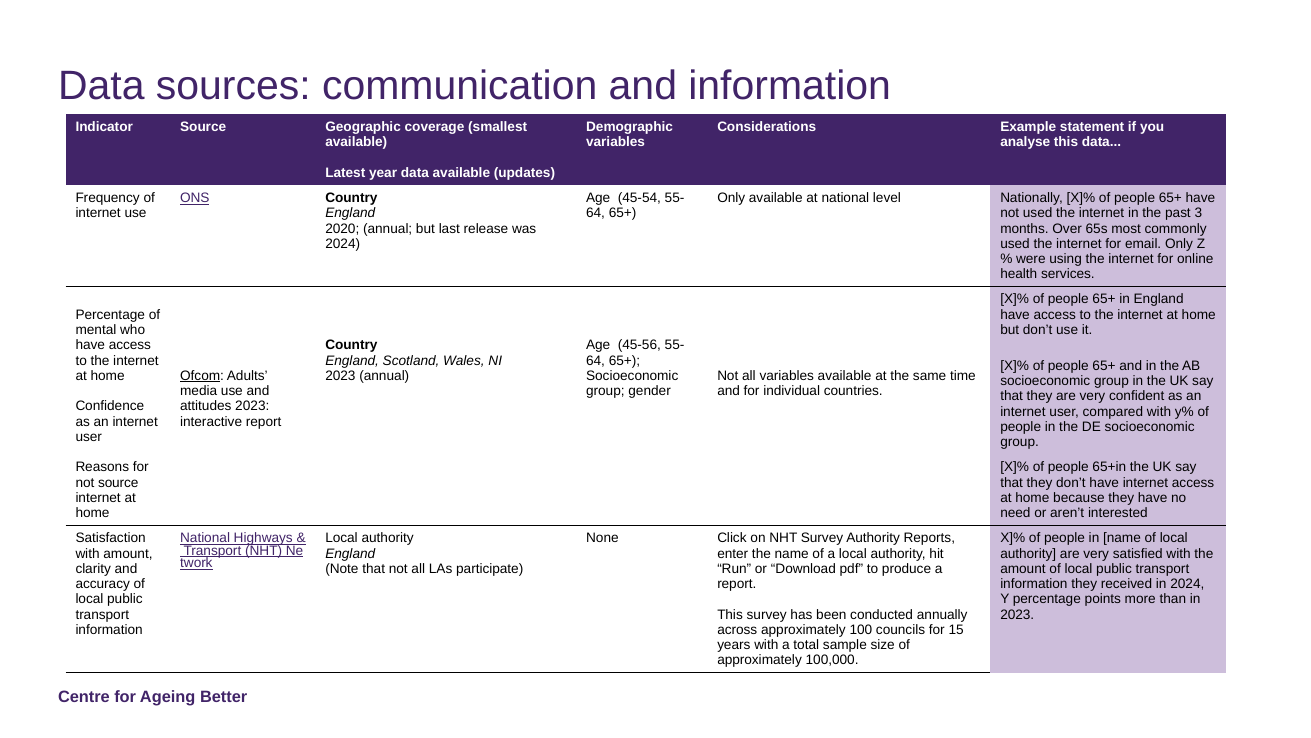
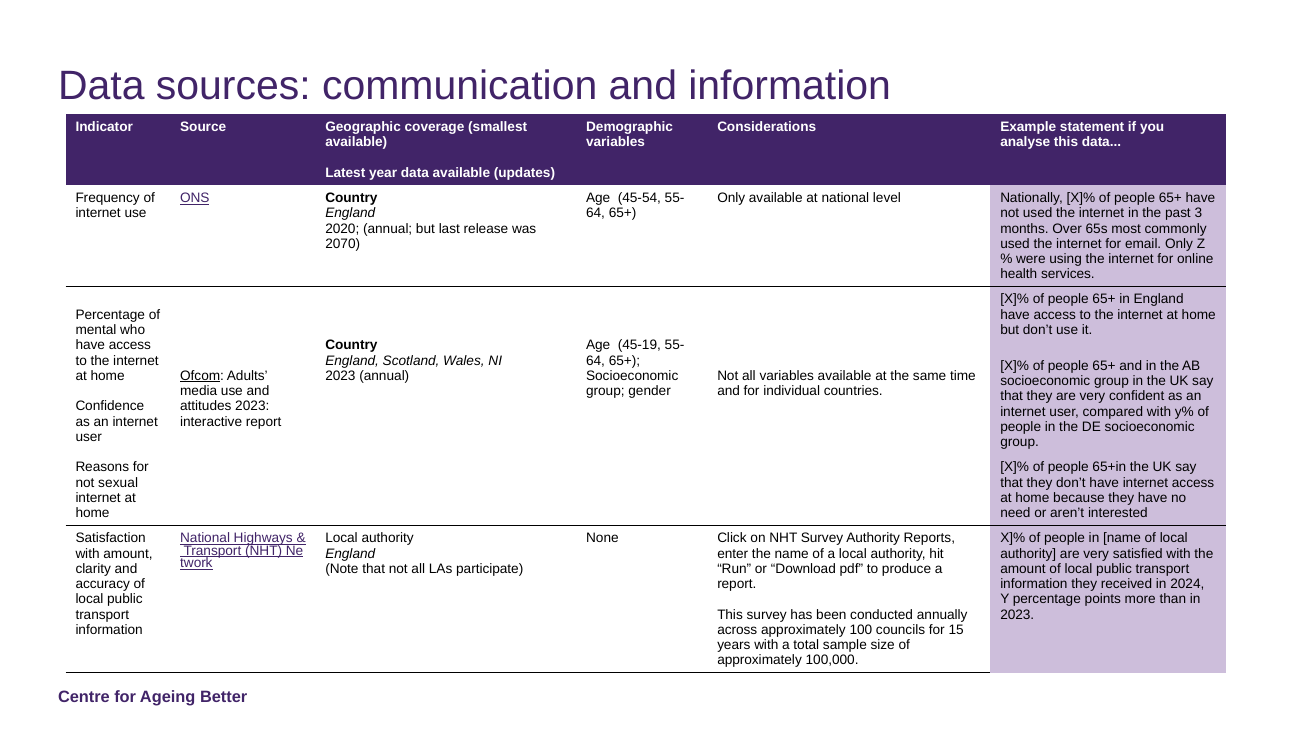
2024: 2024 -> 2070 (343, 244)
45-56: 45-56 -> 45-19 (639, 345)
not source: source -> sexual (118, 482)
